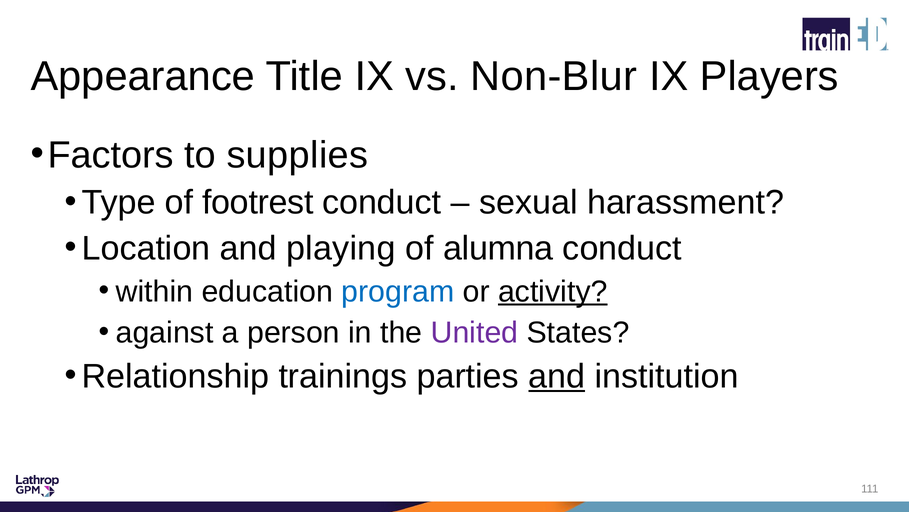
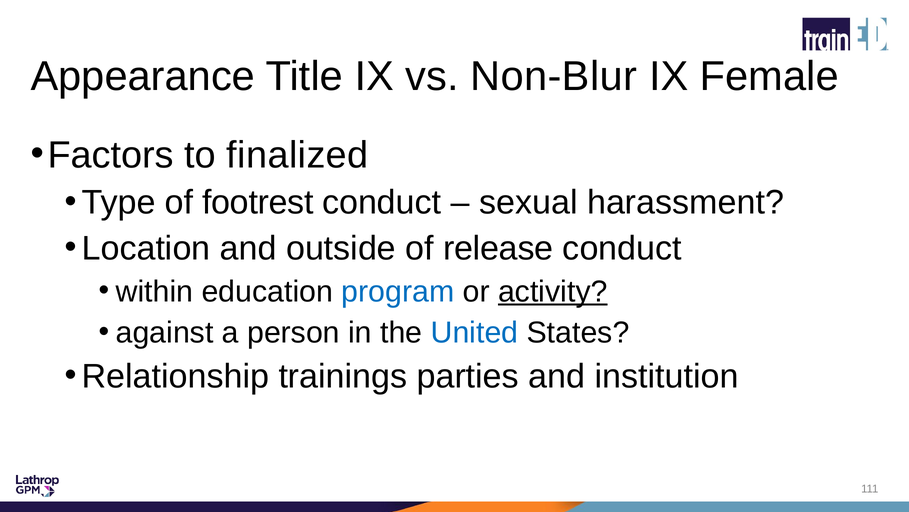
Players: Players -> Female (769, 76)
supplies: supplies -> finalized (297, 155)
playing: playing -> outside (341, 248)
alumna: alumna -> release (498, 248)
United colour: purple -> blue (475, 332)
and underline: present -> none (557, 376)
